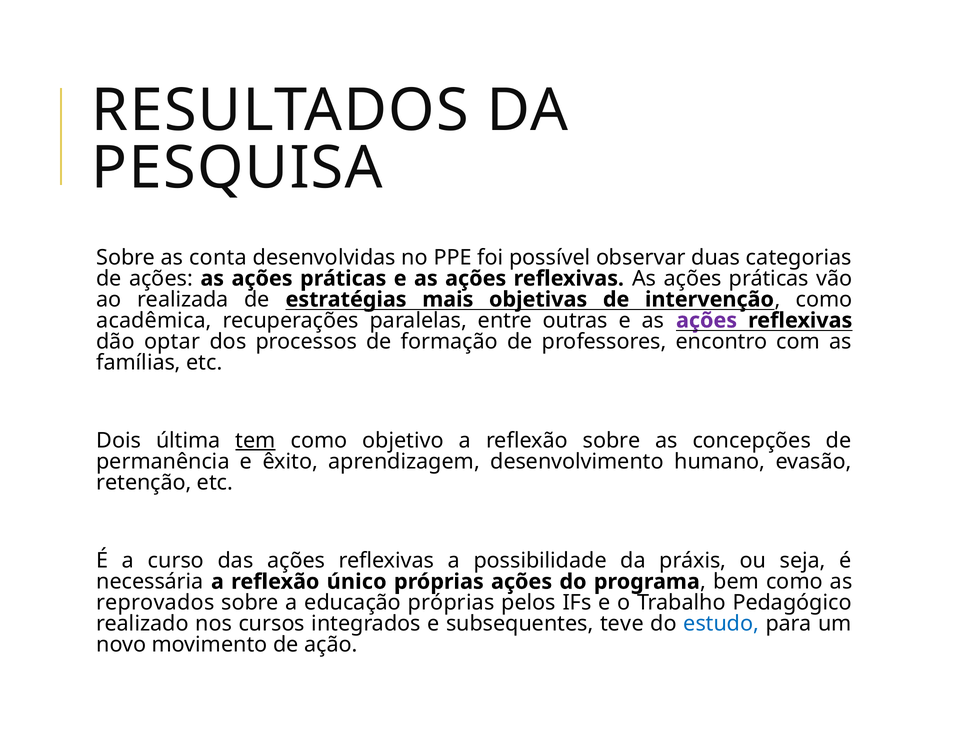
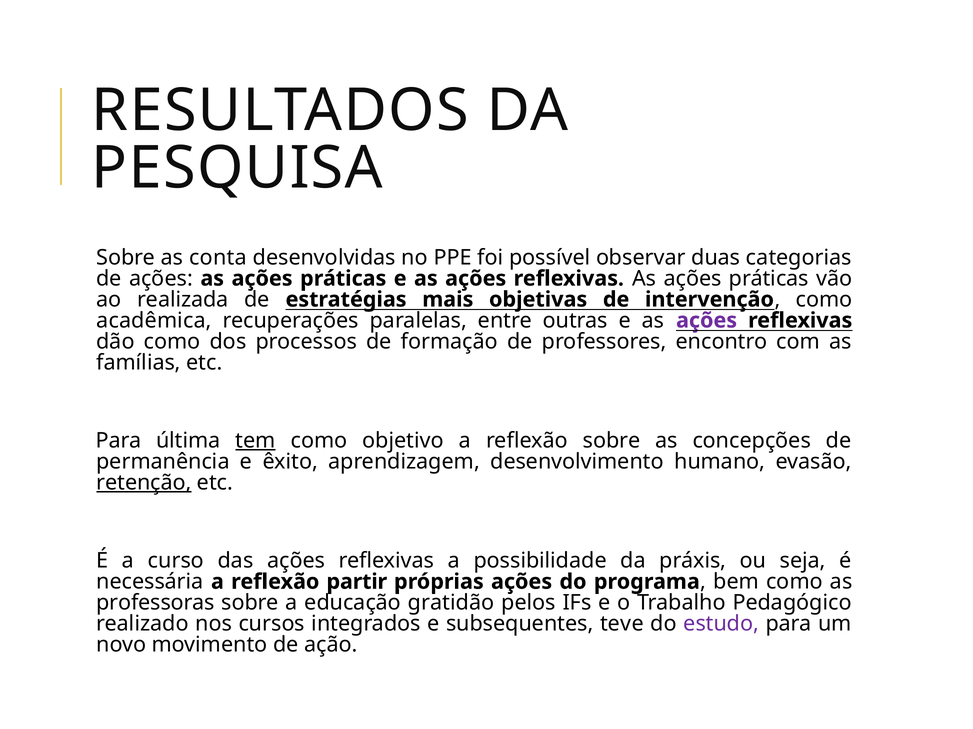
dão optar: optar -> como (172, 342)
Dois: Dois -> Para (119, 441)
retenção underline: none -> present (144, 483)
único: único -> partir (357, 582)
reprovados: reprovados -> professoras (156, 603)
educação próprias: próprias -> gratidão (451, 603)
estudo colour: blue -> purple (721, 624)
